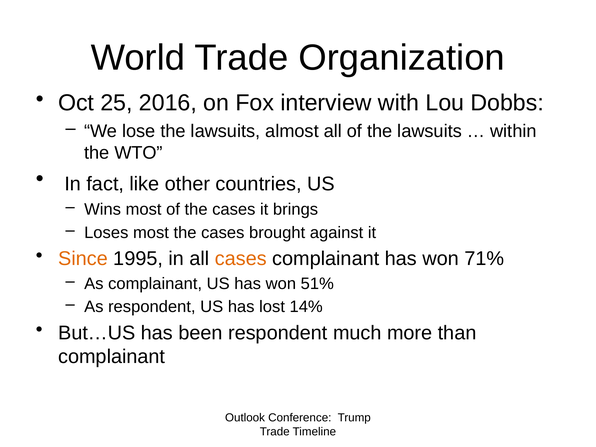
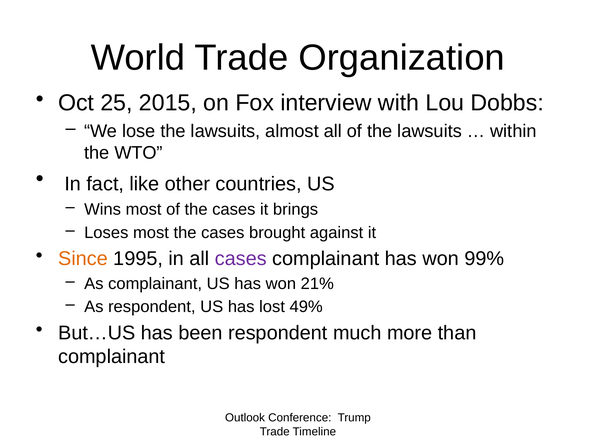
2016: 2016 -> 2015 (168, 103)
cases colour: orange -> purple (241, 259)
71%: 71% -> 99% (484, 259)
51%: 51% -> 21% (317, 284)
14%: 14% -> 49% (306, 307)
